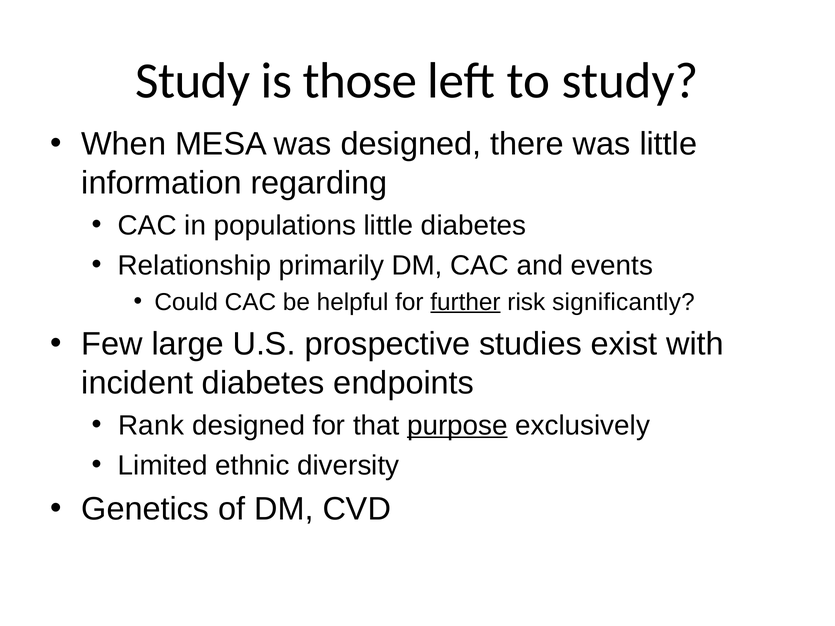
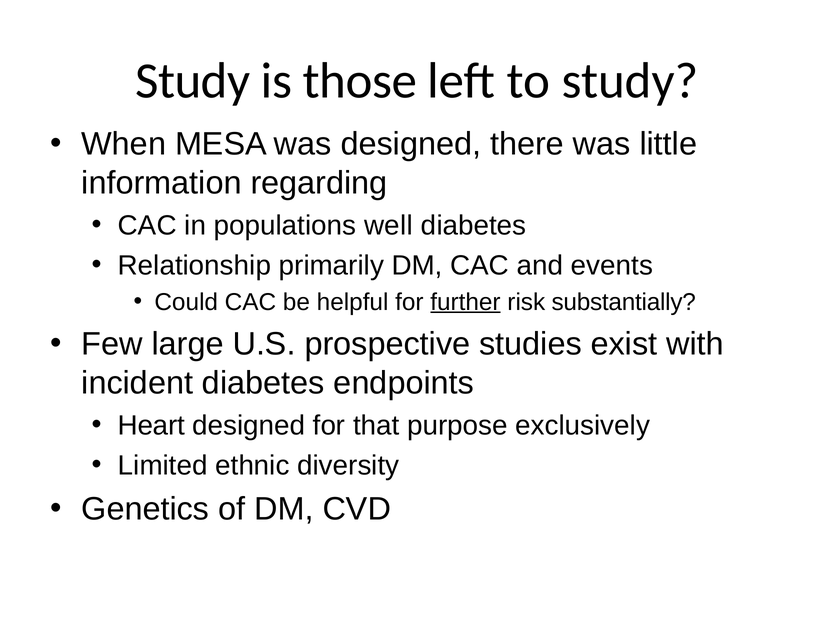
populations little: little -> well (388, 226)
significantly: significantly -> substantially (624, 302)
Rank: Rank -> Heart (151, 426)
purpose underline: present -> none (457, 426)
